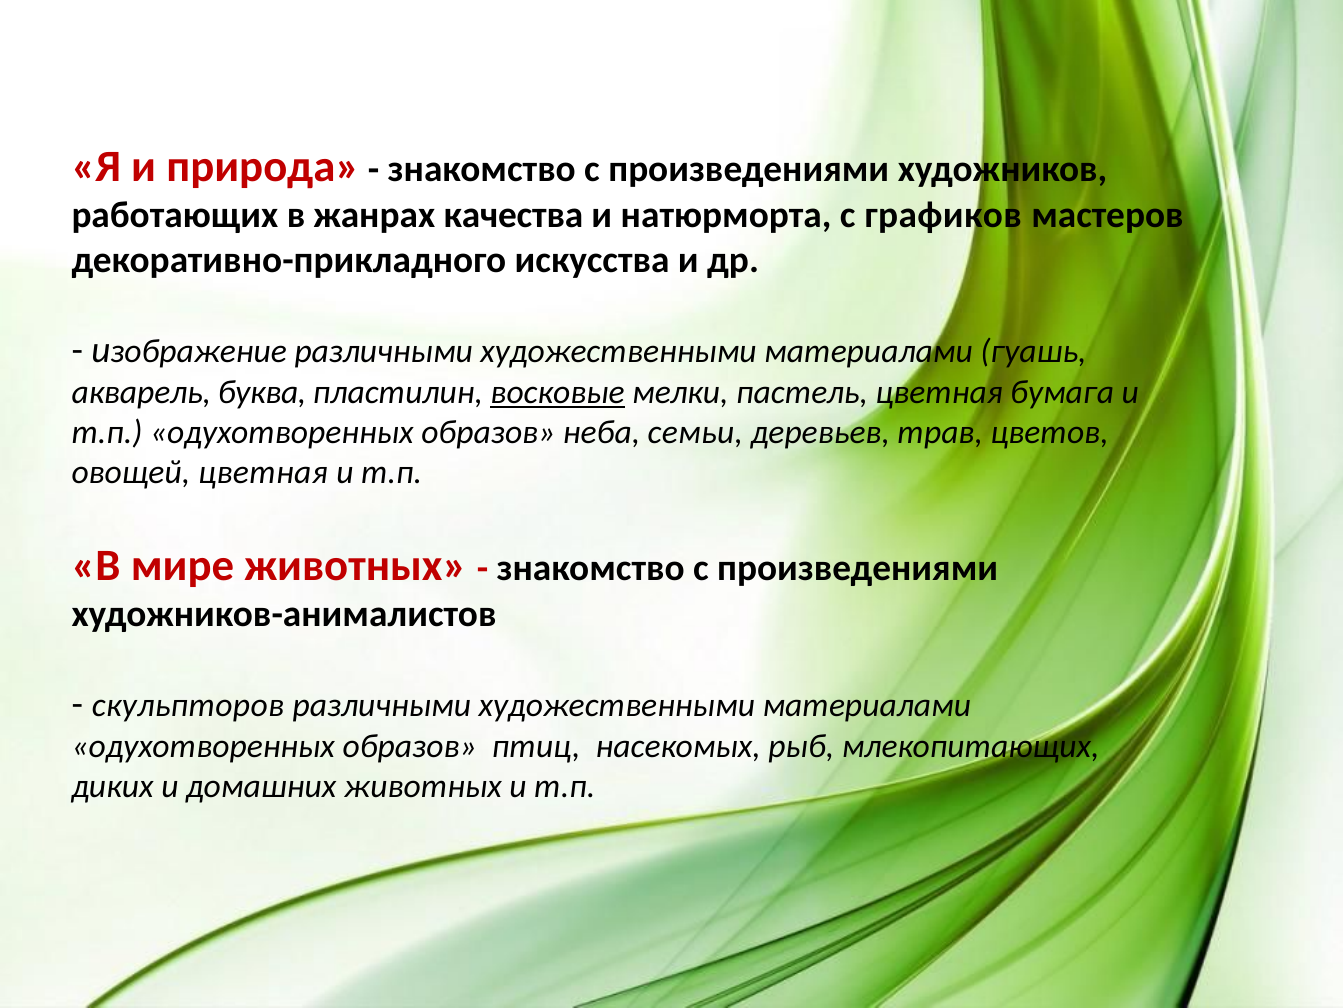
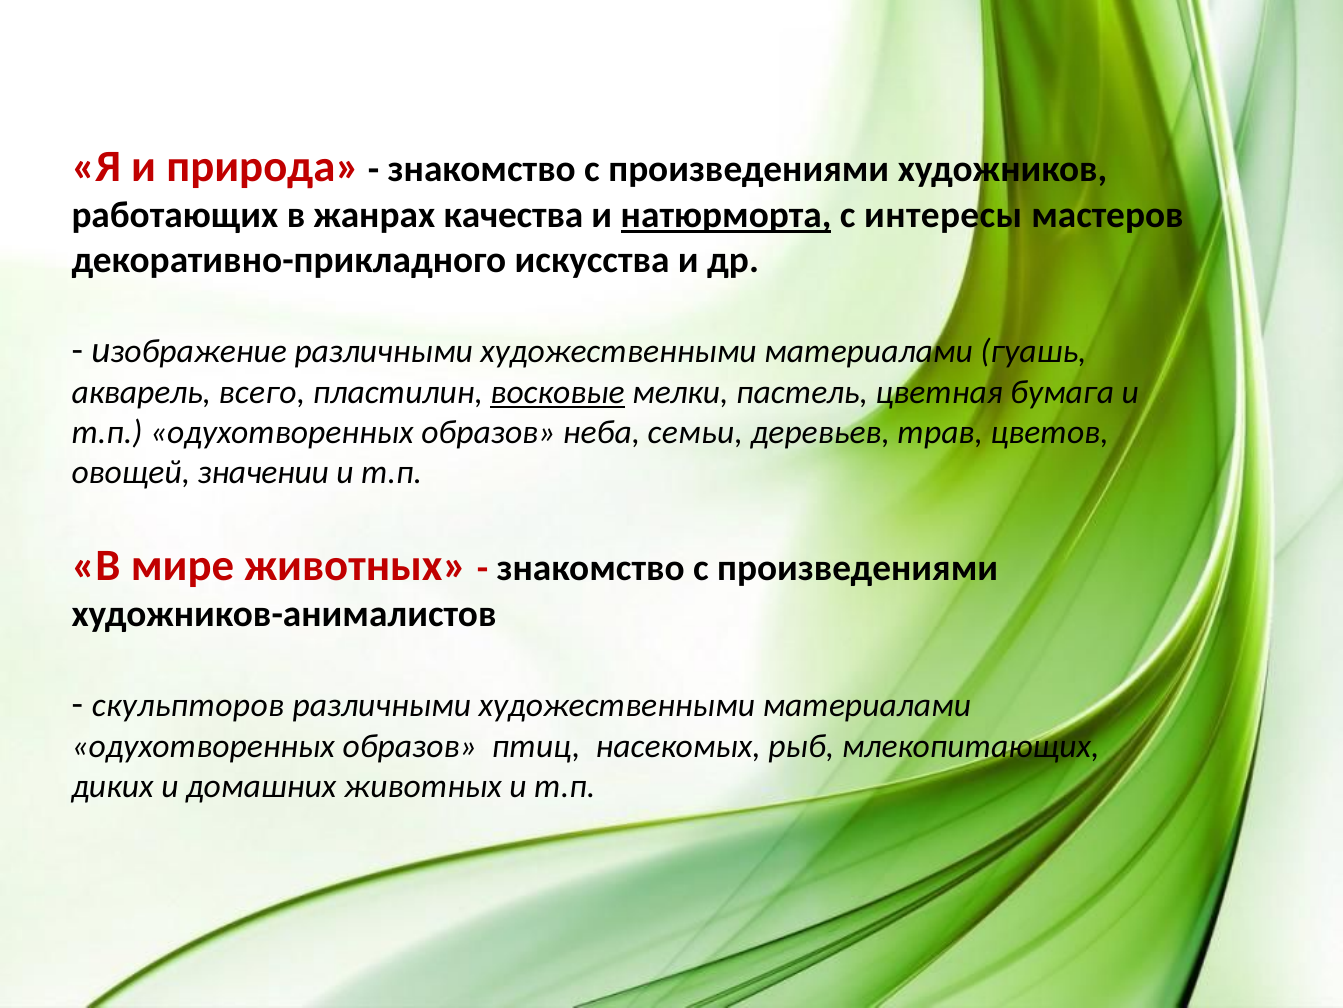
натюрморта underline: none -> present (726, 215)
графиков: графиков -> интересы (943, 215)
буква: буква -> всего (262, 392)
овощей цветная: цветная -> значении (263, 473)
